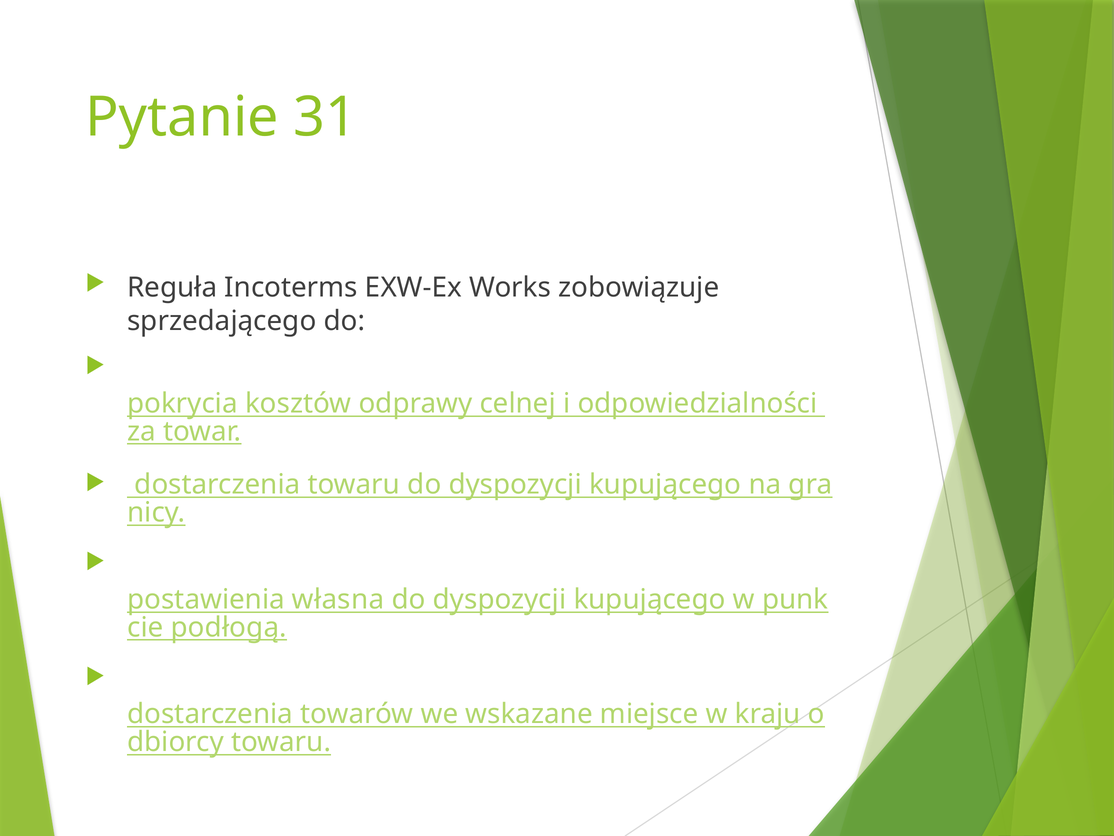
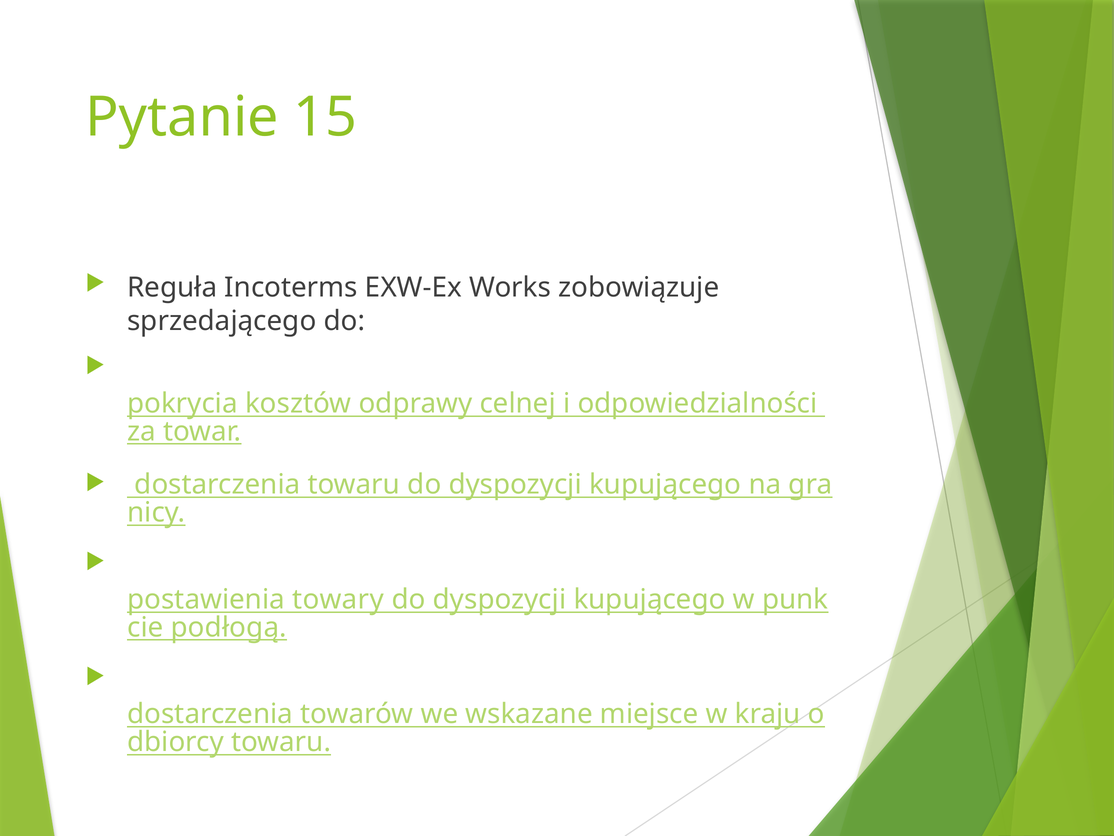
31: 31 -> 15 (325, 117)
własna: własna -> towary (338, 599)
